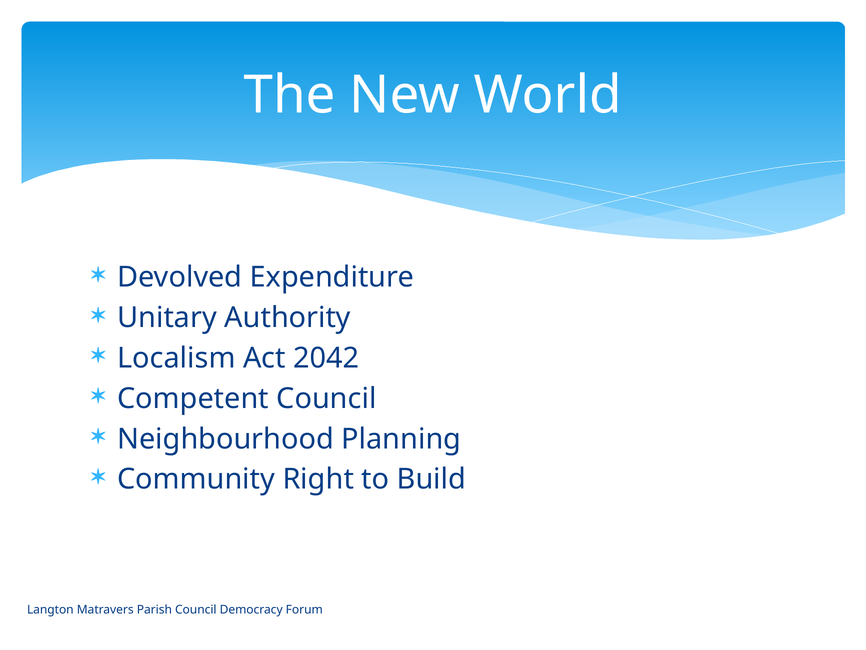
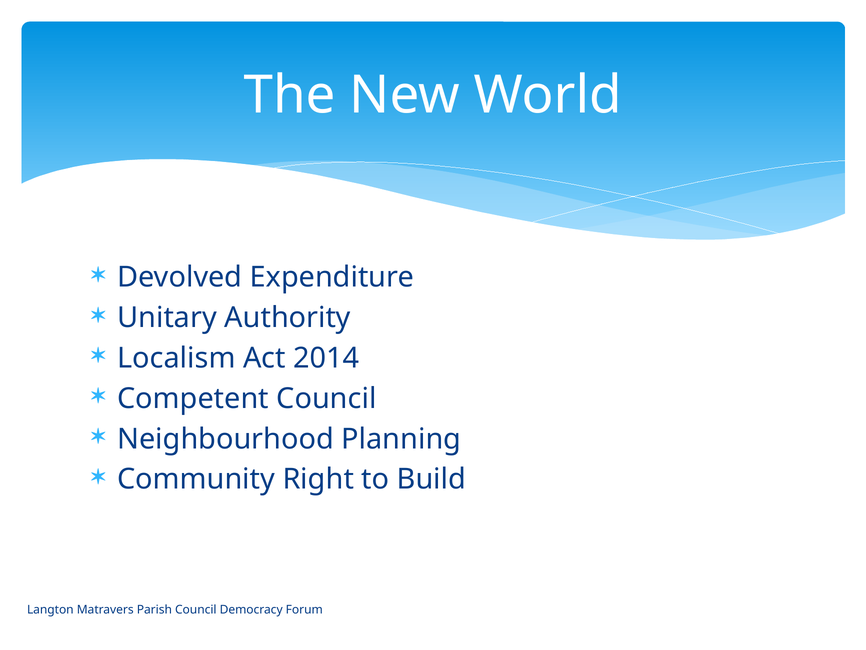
2042: 2042 -> 2014 (326, 358)
